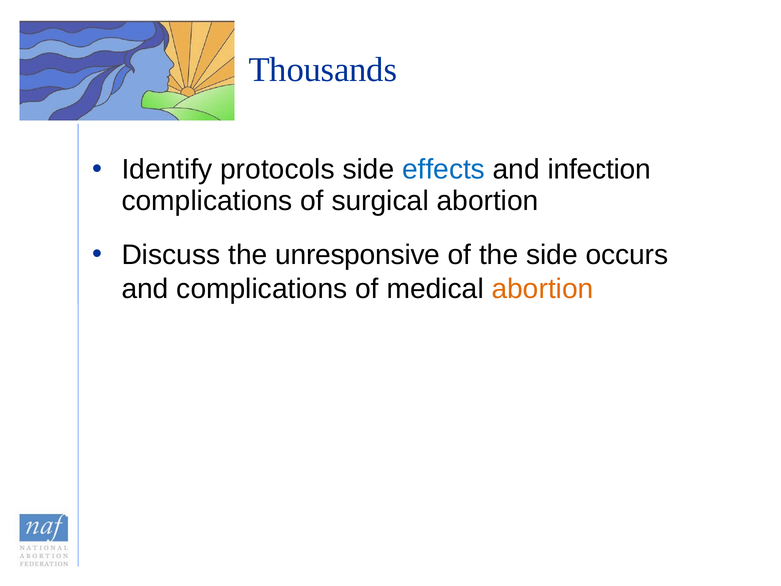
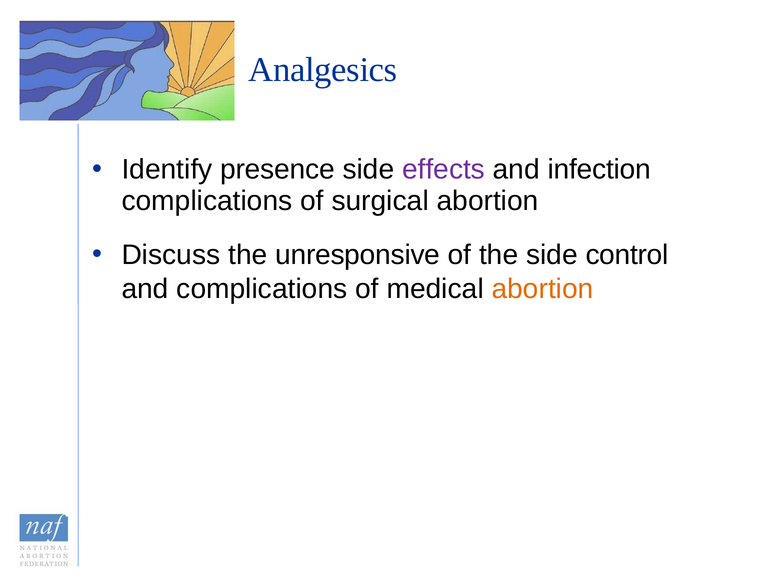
Thousands: Thousands -> Analgesics (323, 70)
protocols: protocols -> presence (278, 169)
effects colour: blue -> purple (444, 169)
occurs: occurs -> control (627, 255)
